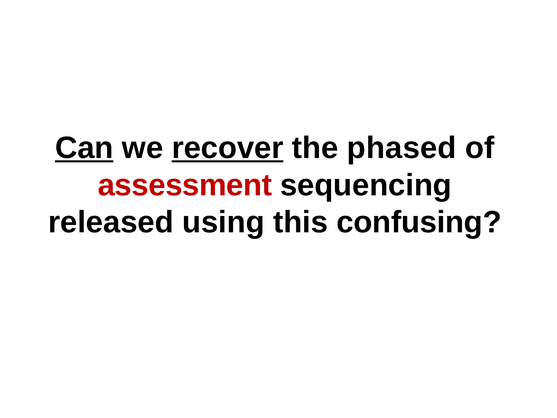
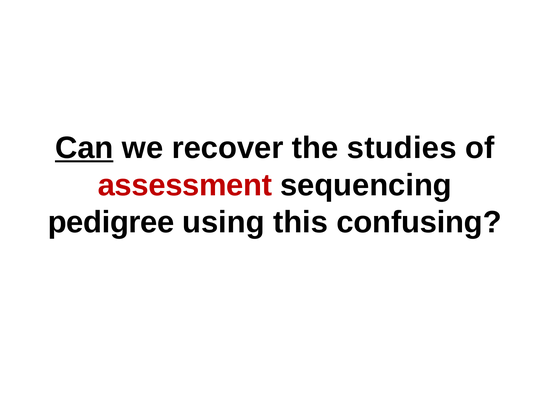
recover underline: present -> none (228, 148)
phased: phased -> studies (402, 148)
released: released -> pedigree (111, 222)
